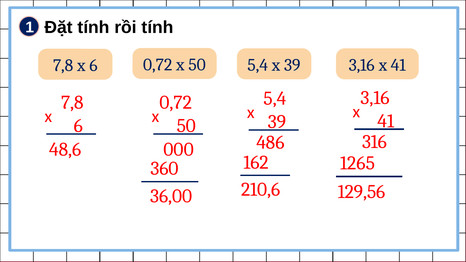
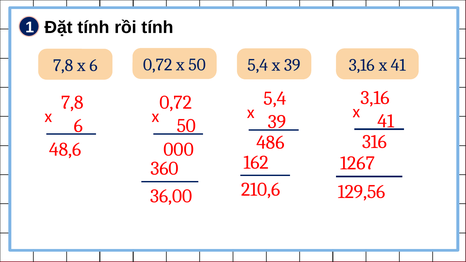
1265: 1265 -> 1267 (358, 163)
